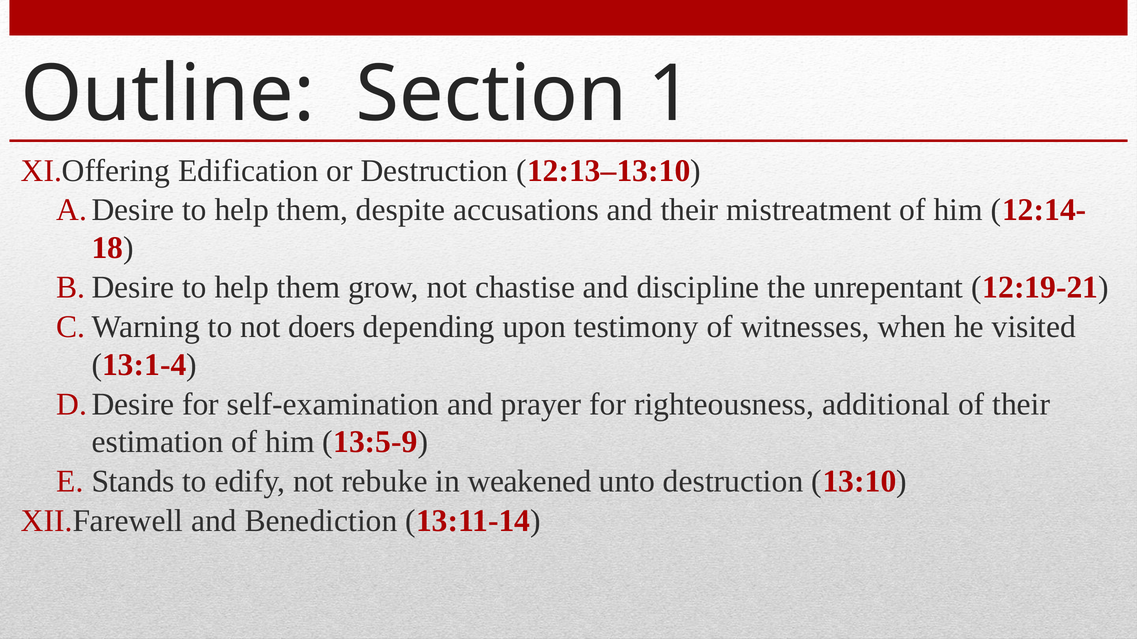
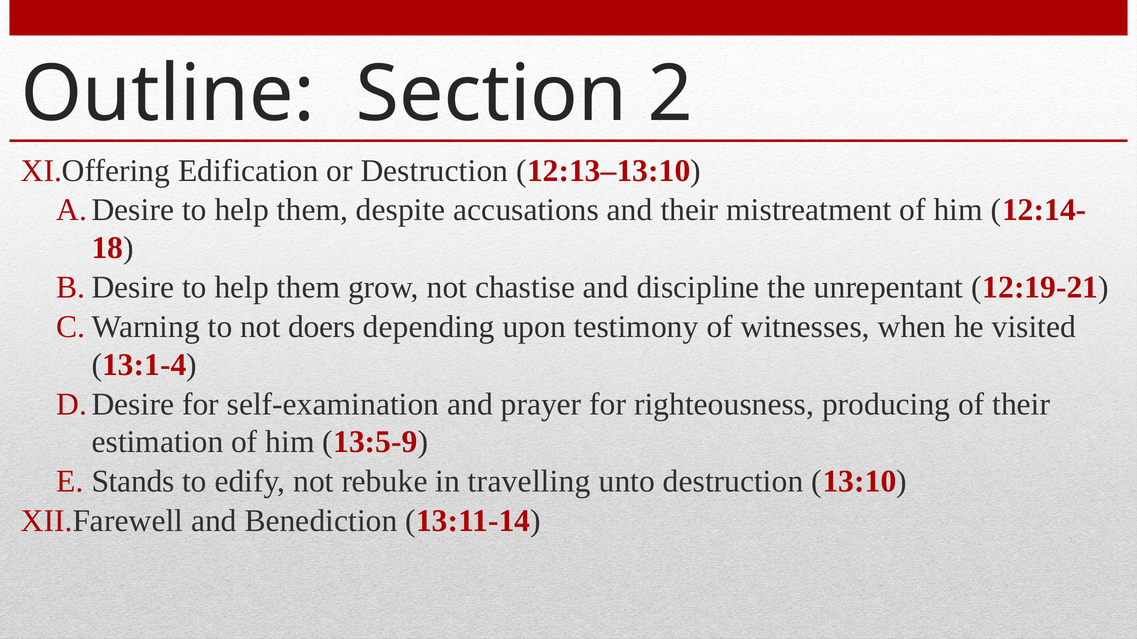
1: 1 -> 2 (670, 94)
additional: additional -> producing (886, 405)
weakened: weakened -> travelling (529, 482)
